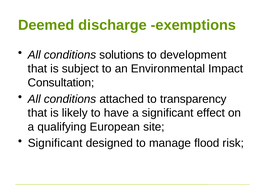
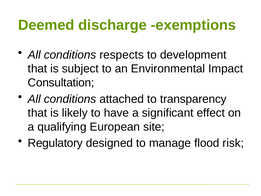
solutions: solutions -> respects (122, 55)
Significant: Significant -> Regulatory (55, 143)
